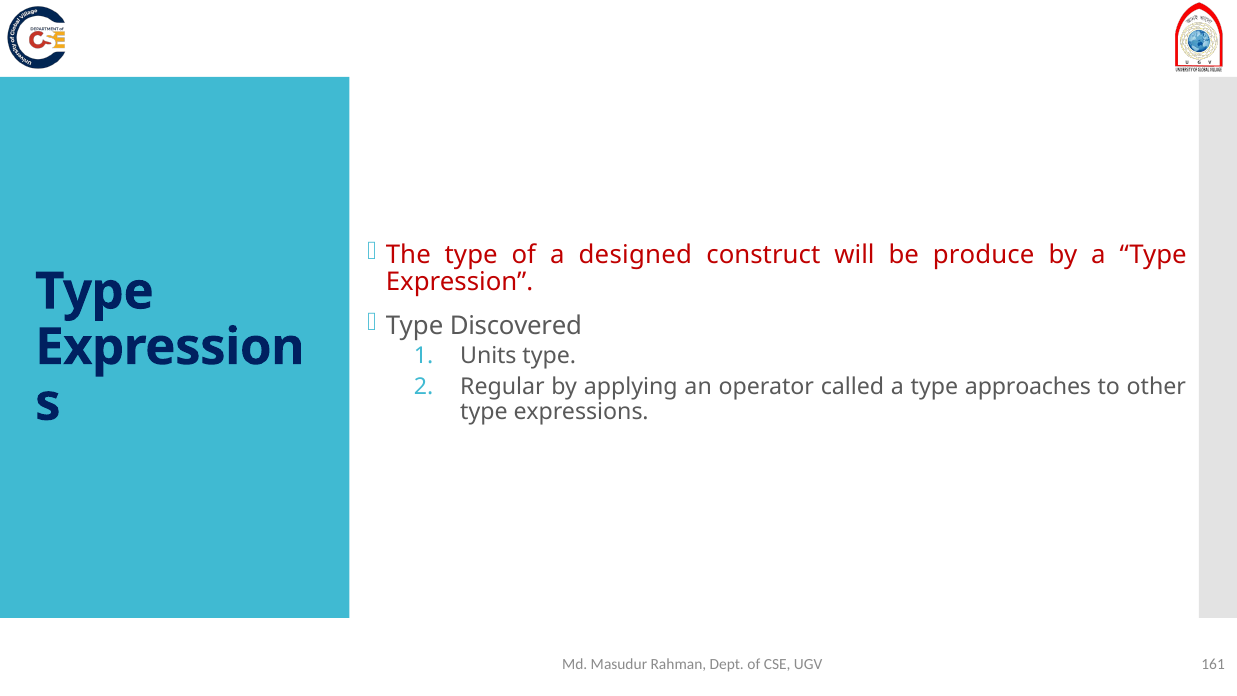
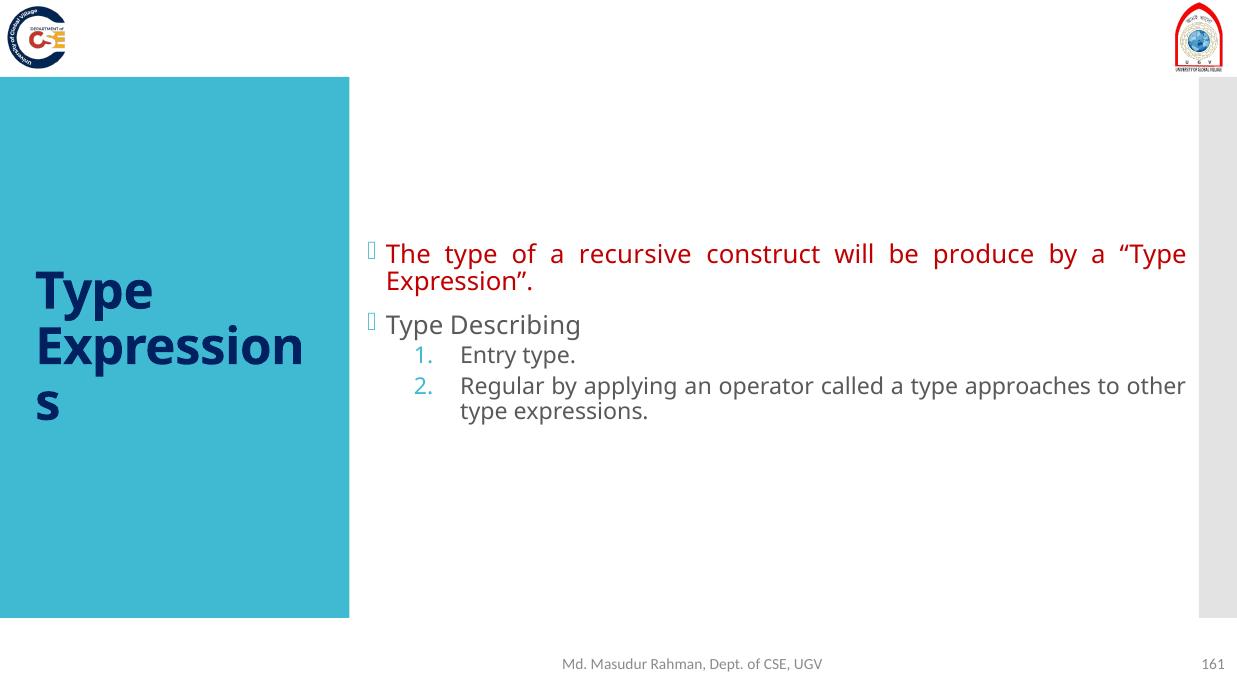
designed: designed -> recursive (635, 254)
Discovered: Discovered -> Describing (516, 326)
Units: Units -> Entry (488, 355)
